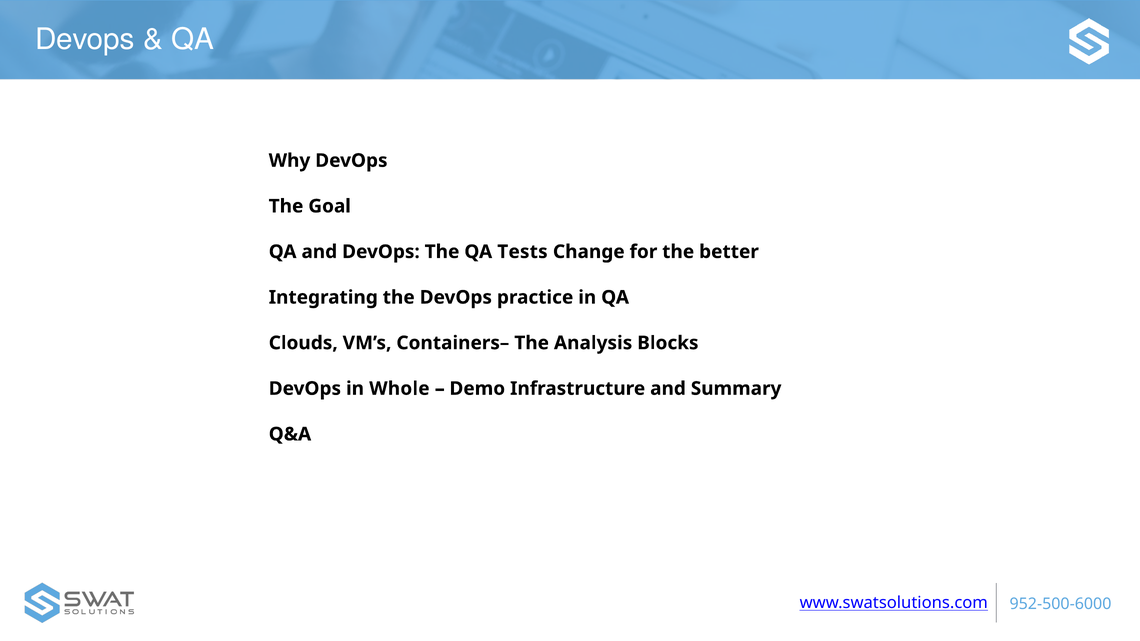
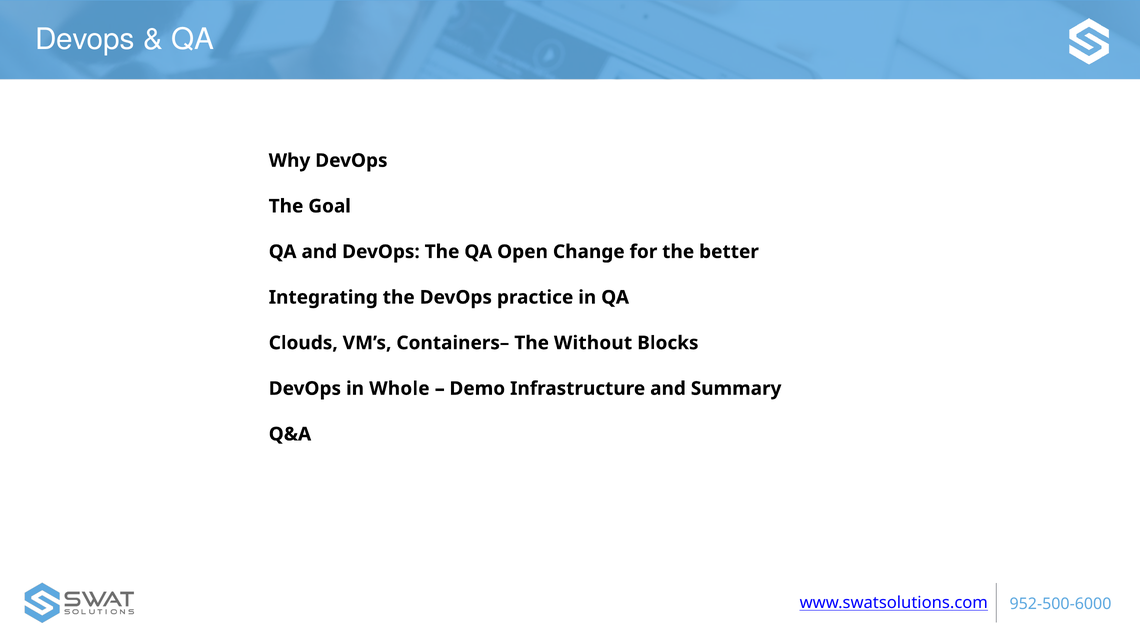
Tests: Tests -> Open (523, 252)
Analysis: Analysis -> Without (593, 343)
